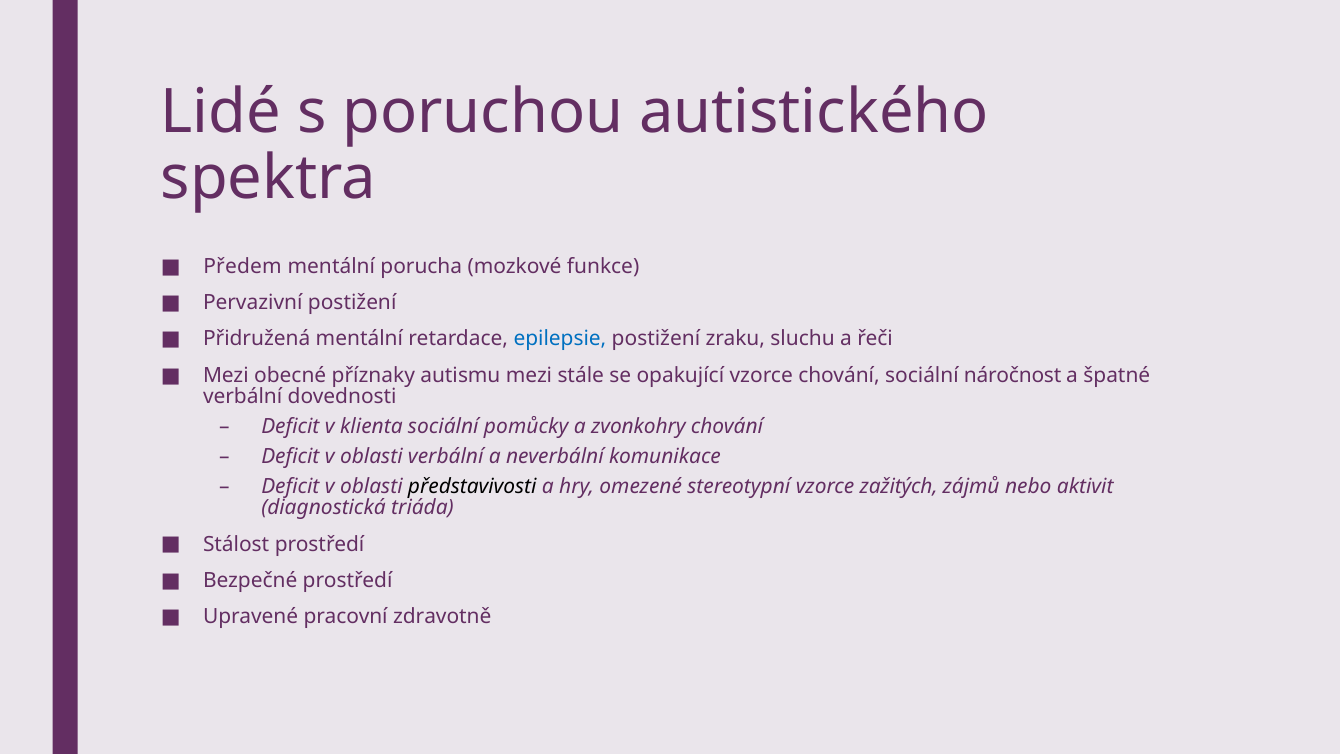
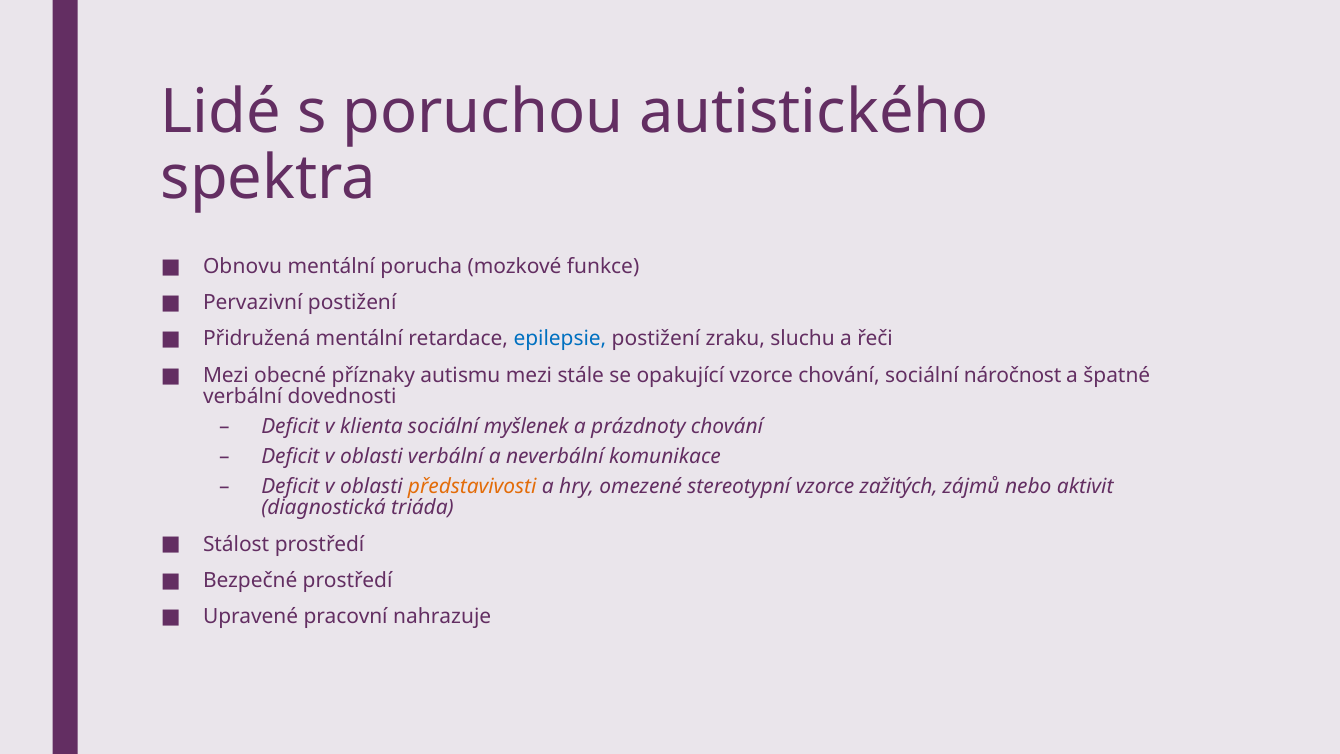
Předem: Předem -> Obnovu (243, 266)
pomůcky: pomůcky -> myšlenek (526, 426)
zvonkohry: zvonkohry -> prázdnoty (638, 426)
představivosti colour: black -> orange (472, 486)
zdravotně: zdravotně -> nahrazuje (442, 617)
